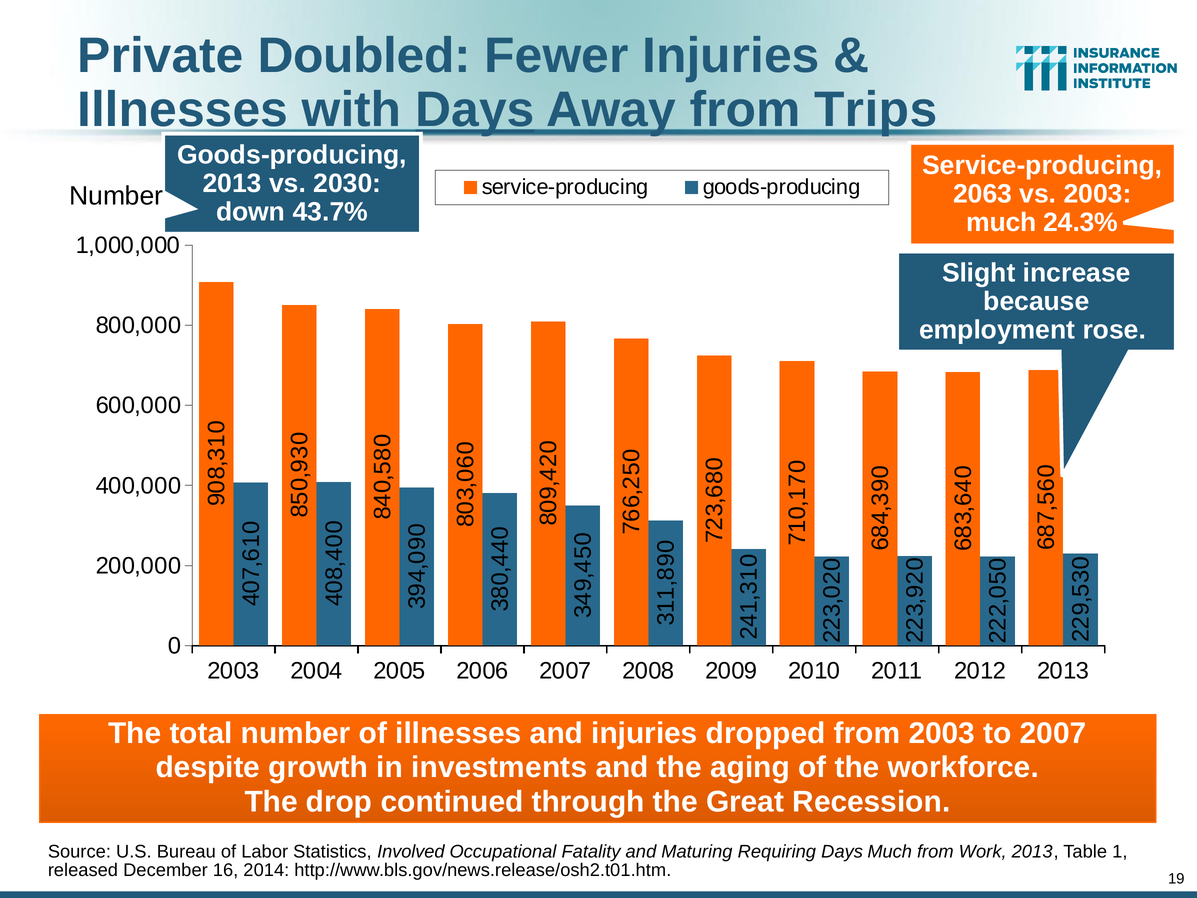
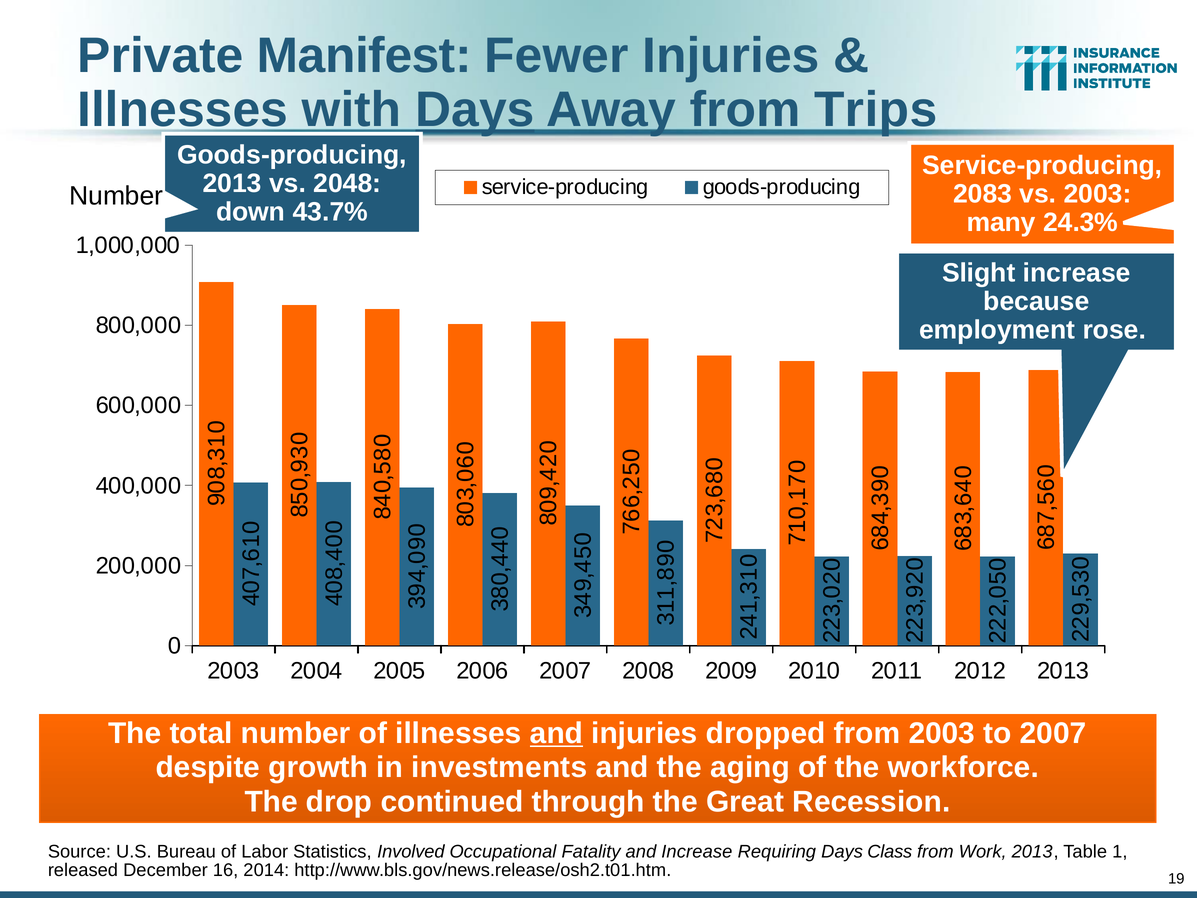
Doubled: Doubled -> Manifest (364, 56)
2030: 2030 -> 2048 (347, 183)
2063: 2063 -> 2083 (983, 194)
much: much -> many (1001, 223)
and underline: none -> present (557, 733)
and Maturing: Maturing -> Increase (697, 851)
Days Much: Much -> Class (890, 851)
